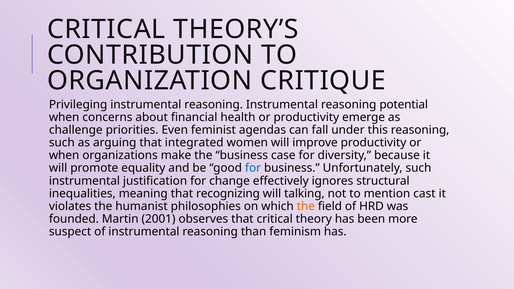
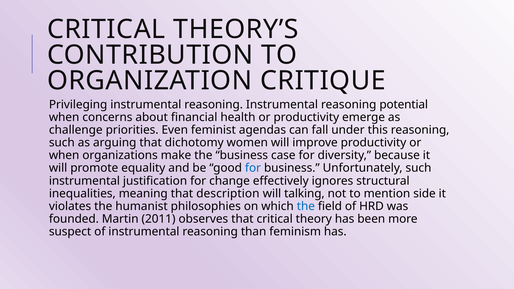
integrated: integrated -> dichotomy (194, 143)
recognizing: recognizing -> description (228, 194)
cast: cast -> side (424, 194)
the colour: orange -> blue (306, 206)
2001: 2001 -> 2011 (159, 219)
